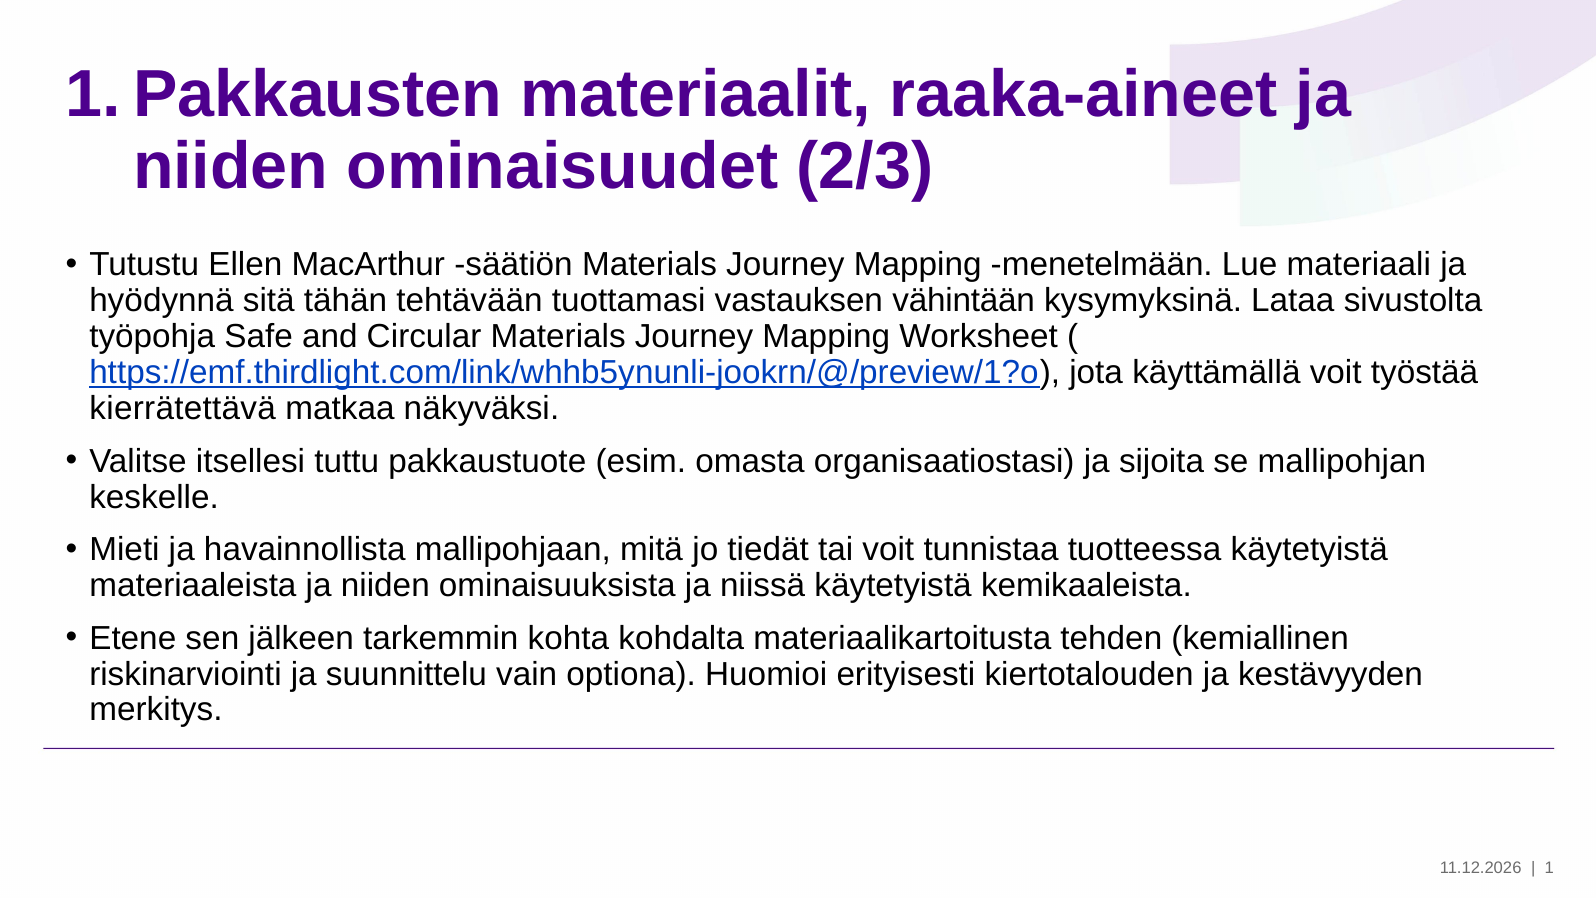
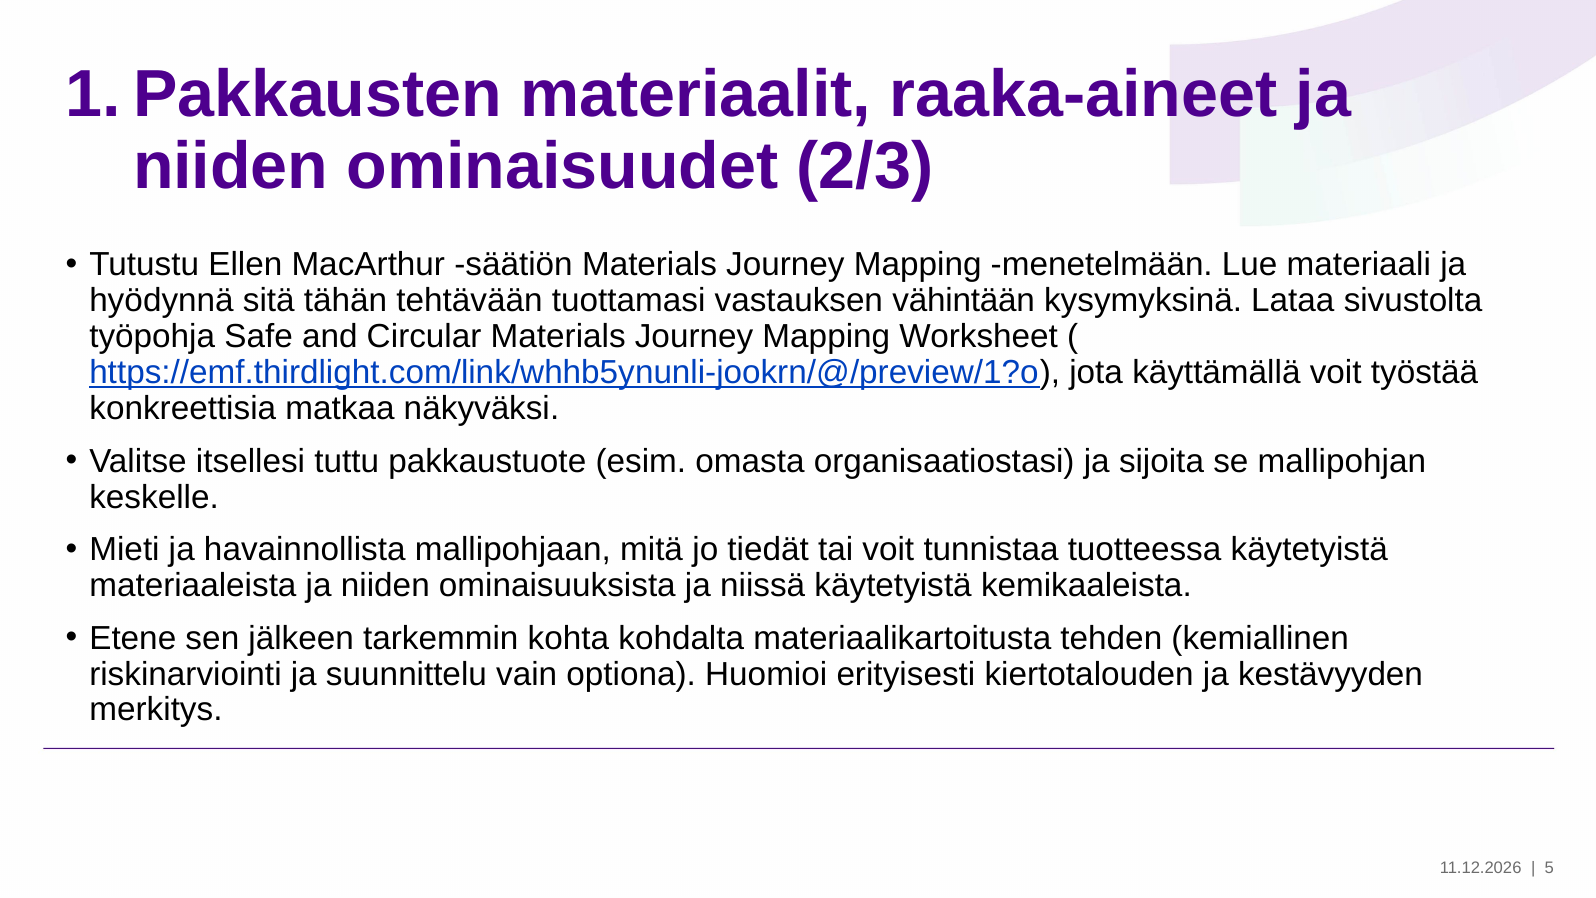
kierrätettävä: kierrätettävä -> konkreettisia (183, 408)
1: 1 -> 5 (1549, 868)
